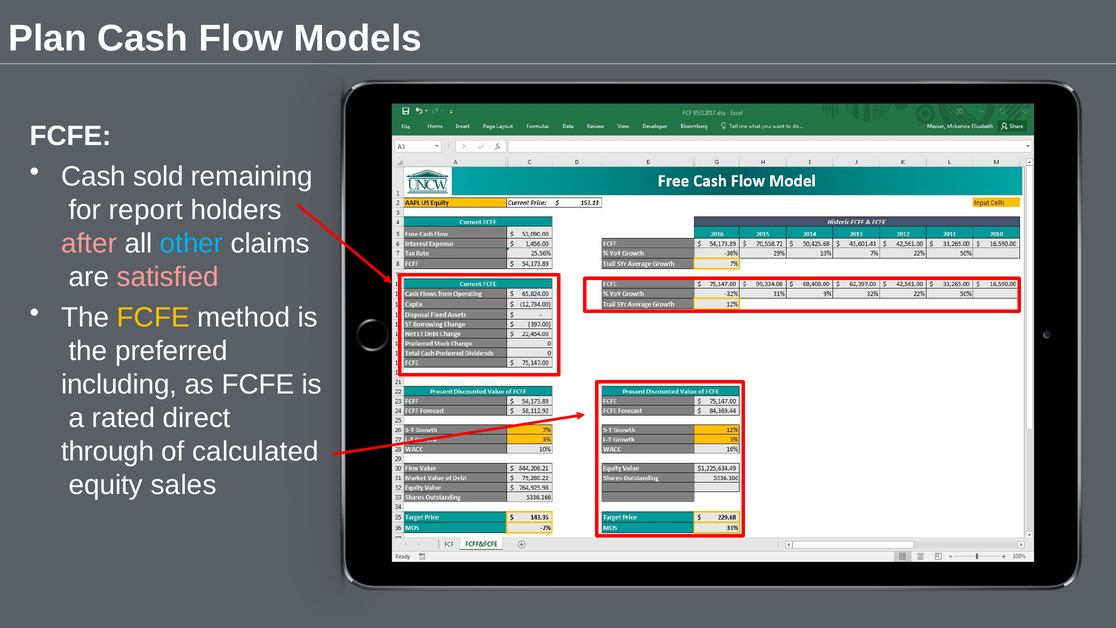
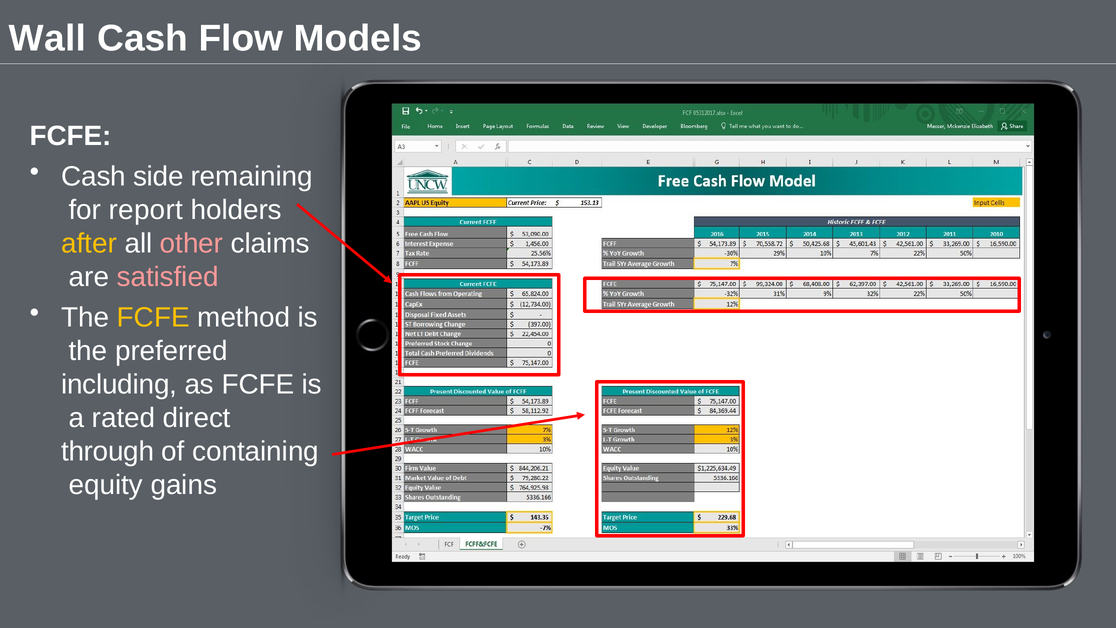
Plan: Plan -> Wall (47, 38)
sold: sold -> side (158, 177)
after colour: pink -> yellow (89, 243)
other colour: light blue -> pink (192, 243)
calculated: calculated -> containing (256, 451)
sales: sales -> gains (184, 485)
